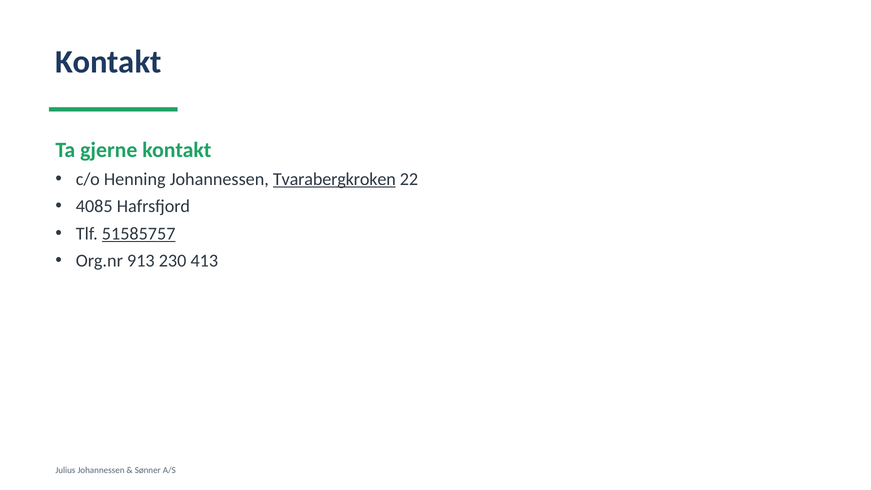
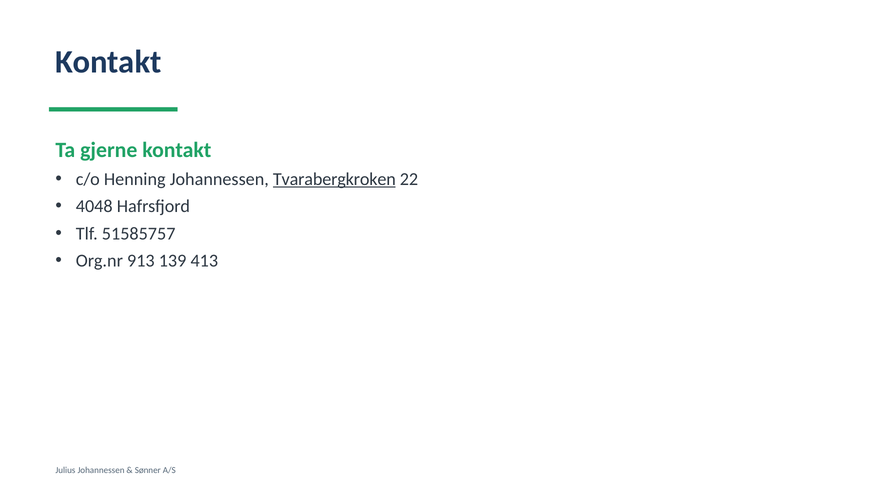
4085: 4085 -> 4048 (94, 206)
51585757 underline: present -> none (139, 234)
230: 230 -> 139 (173, 261)
